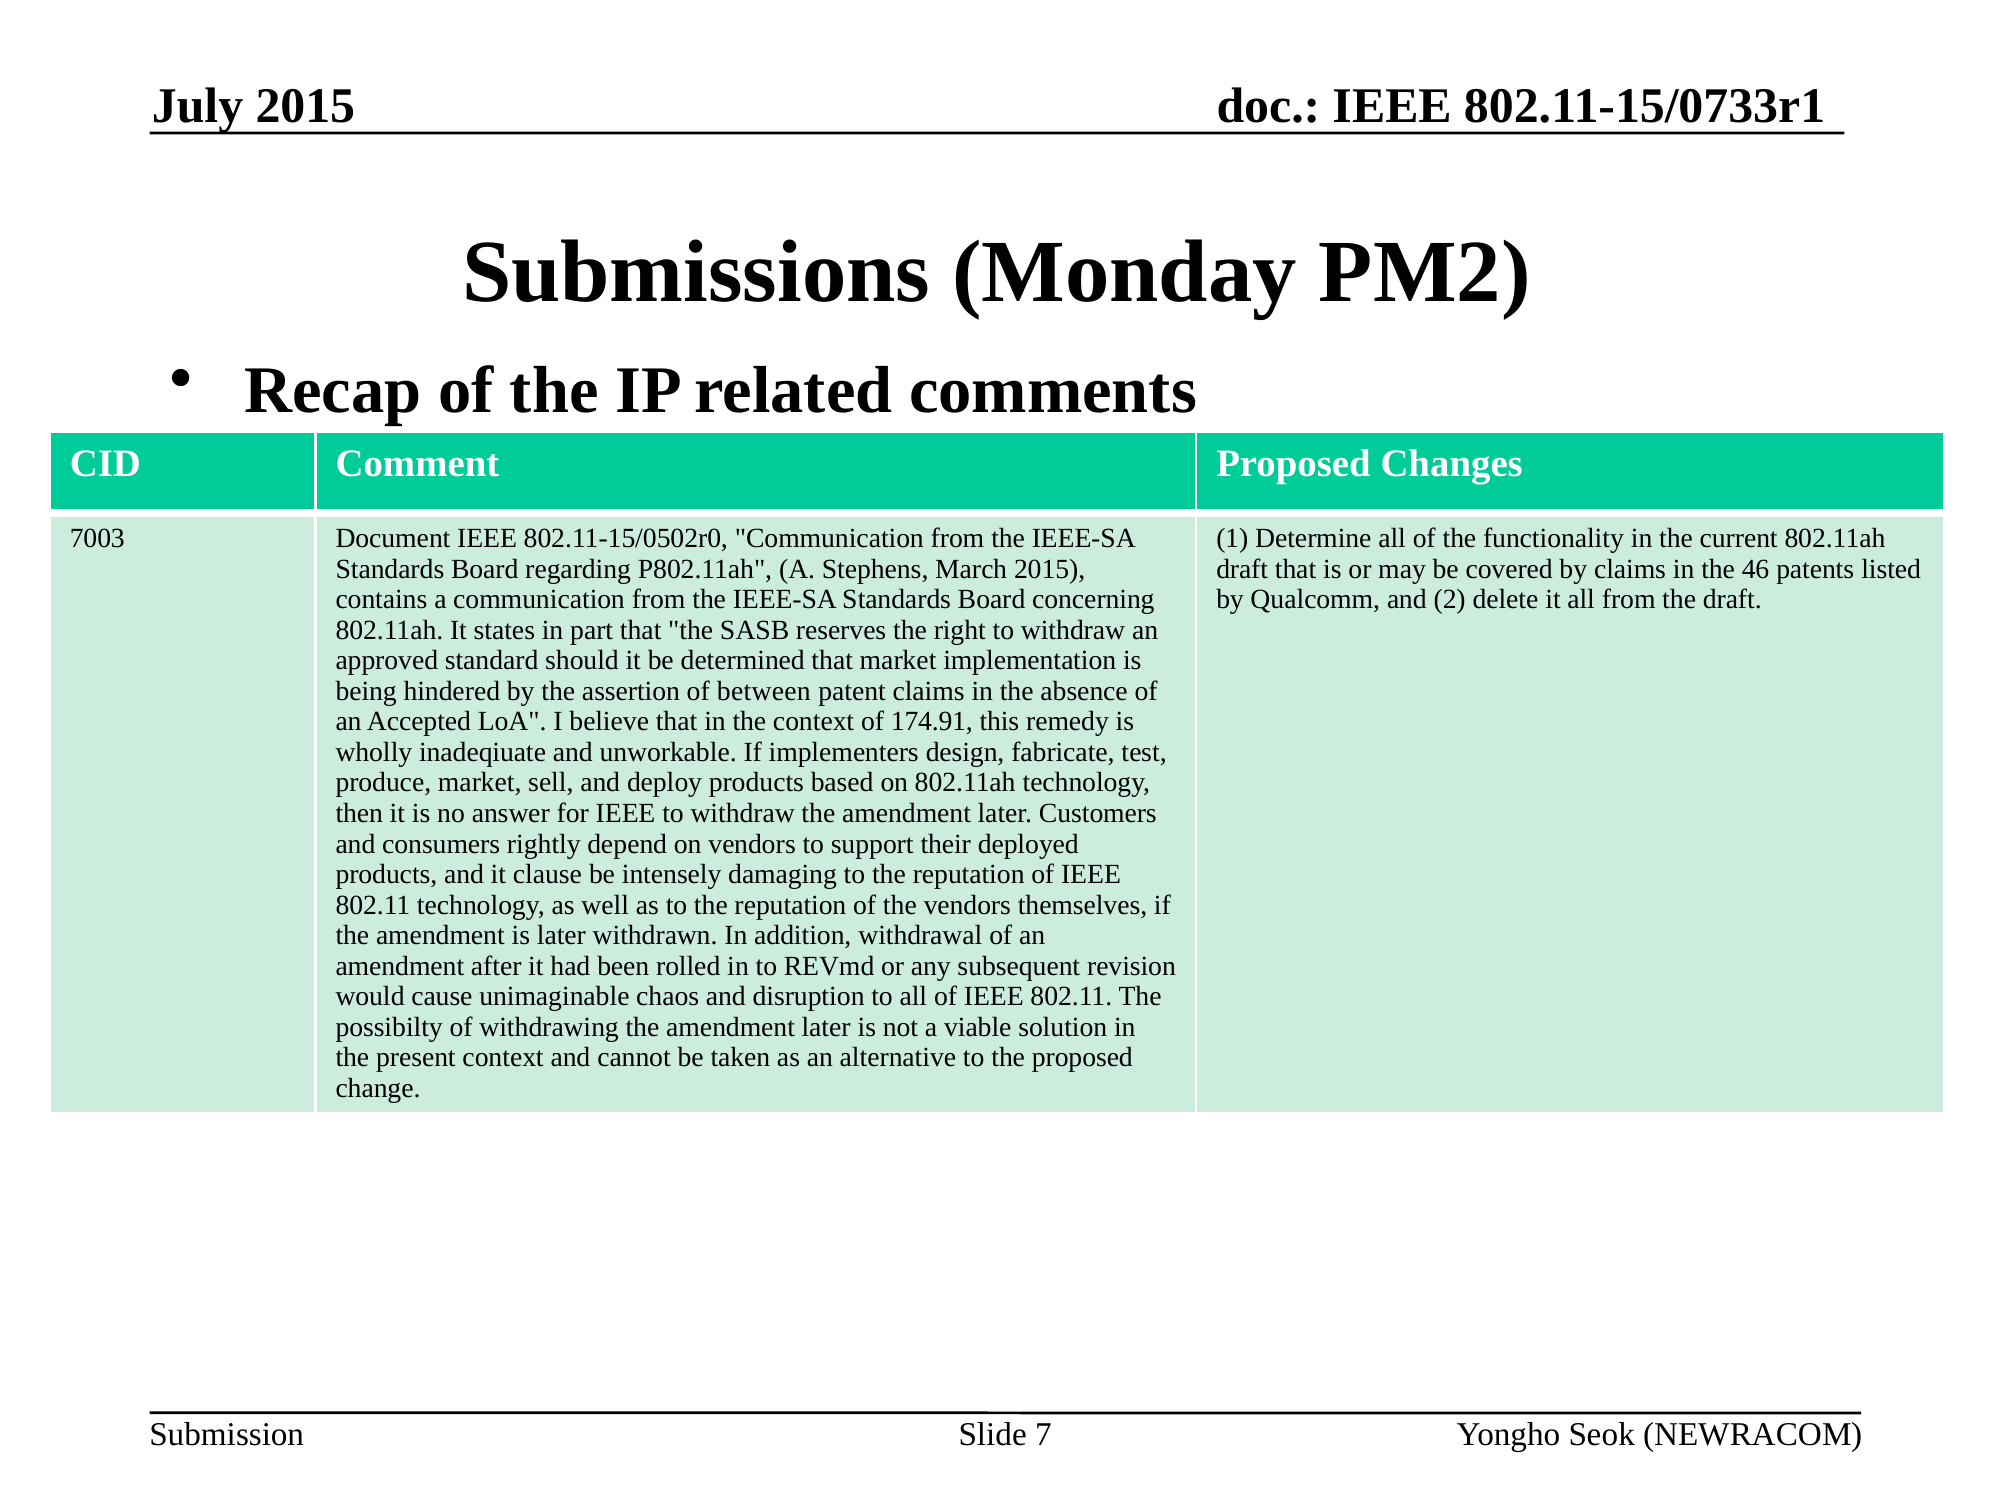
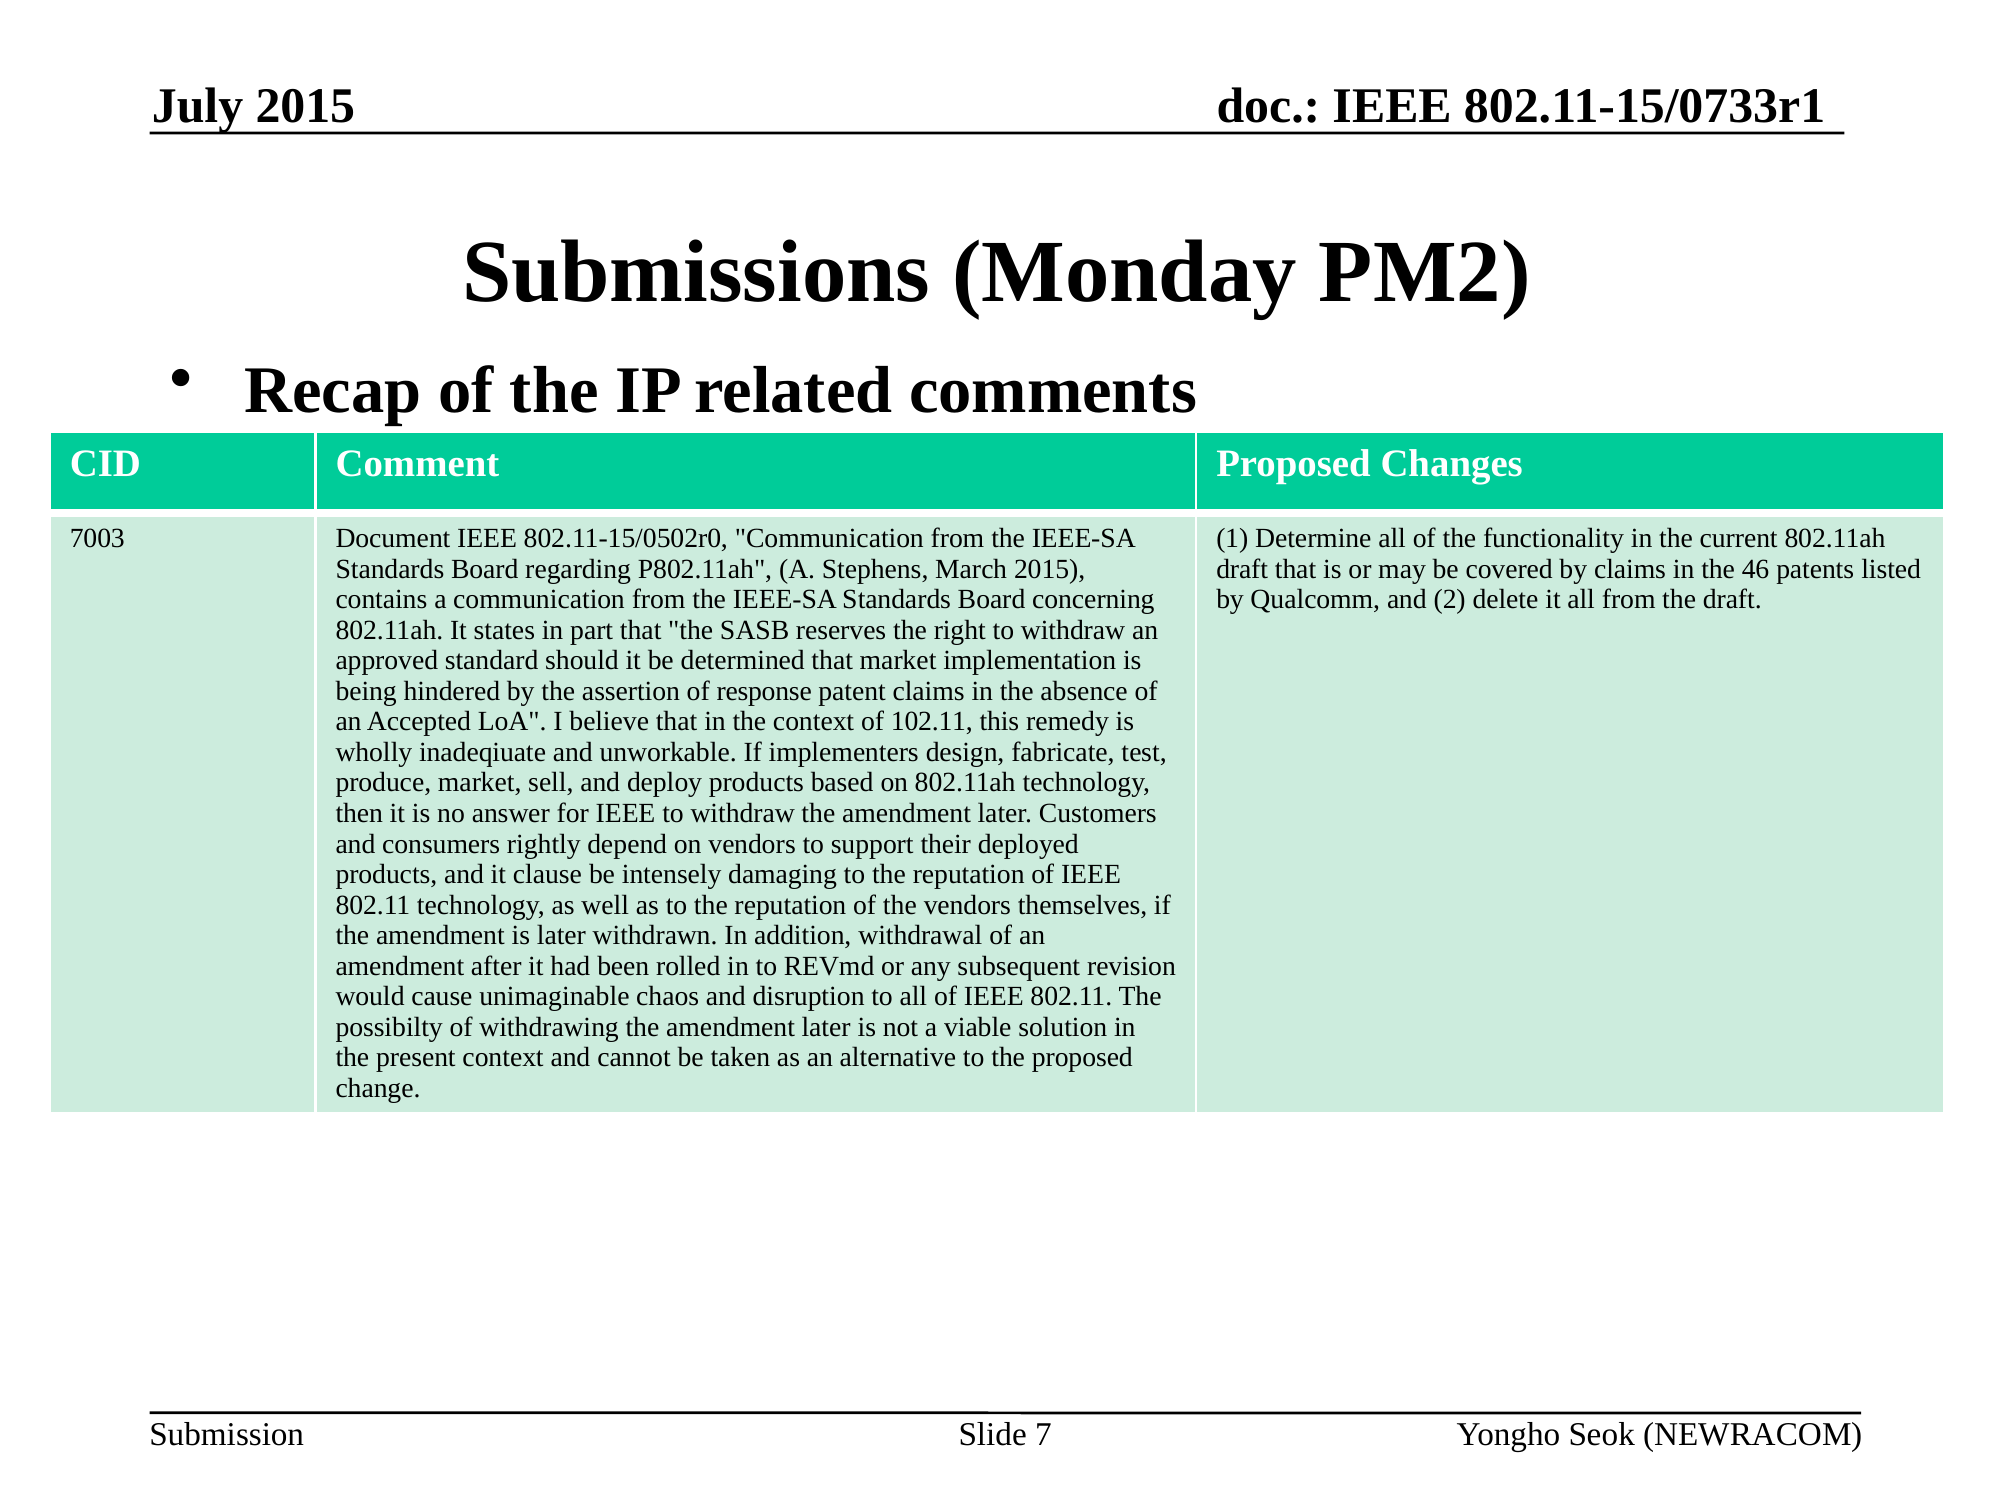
between: between -> response (764, 691)
174.91: 174.91 -> 102.11 (932, 721)
